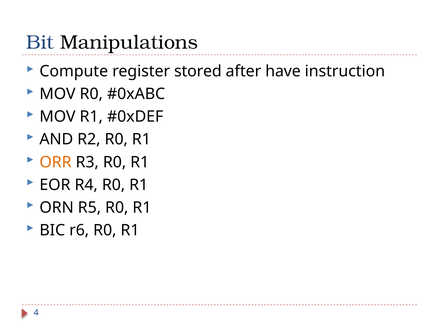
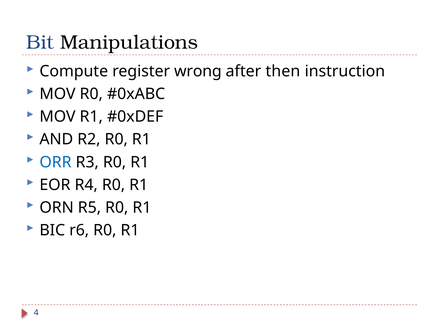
stored: stored -> wrong (198, 71)
have: have -> then (283, 71)
ORR colour: orange -> blue (55, 162)
